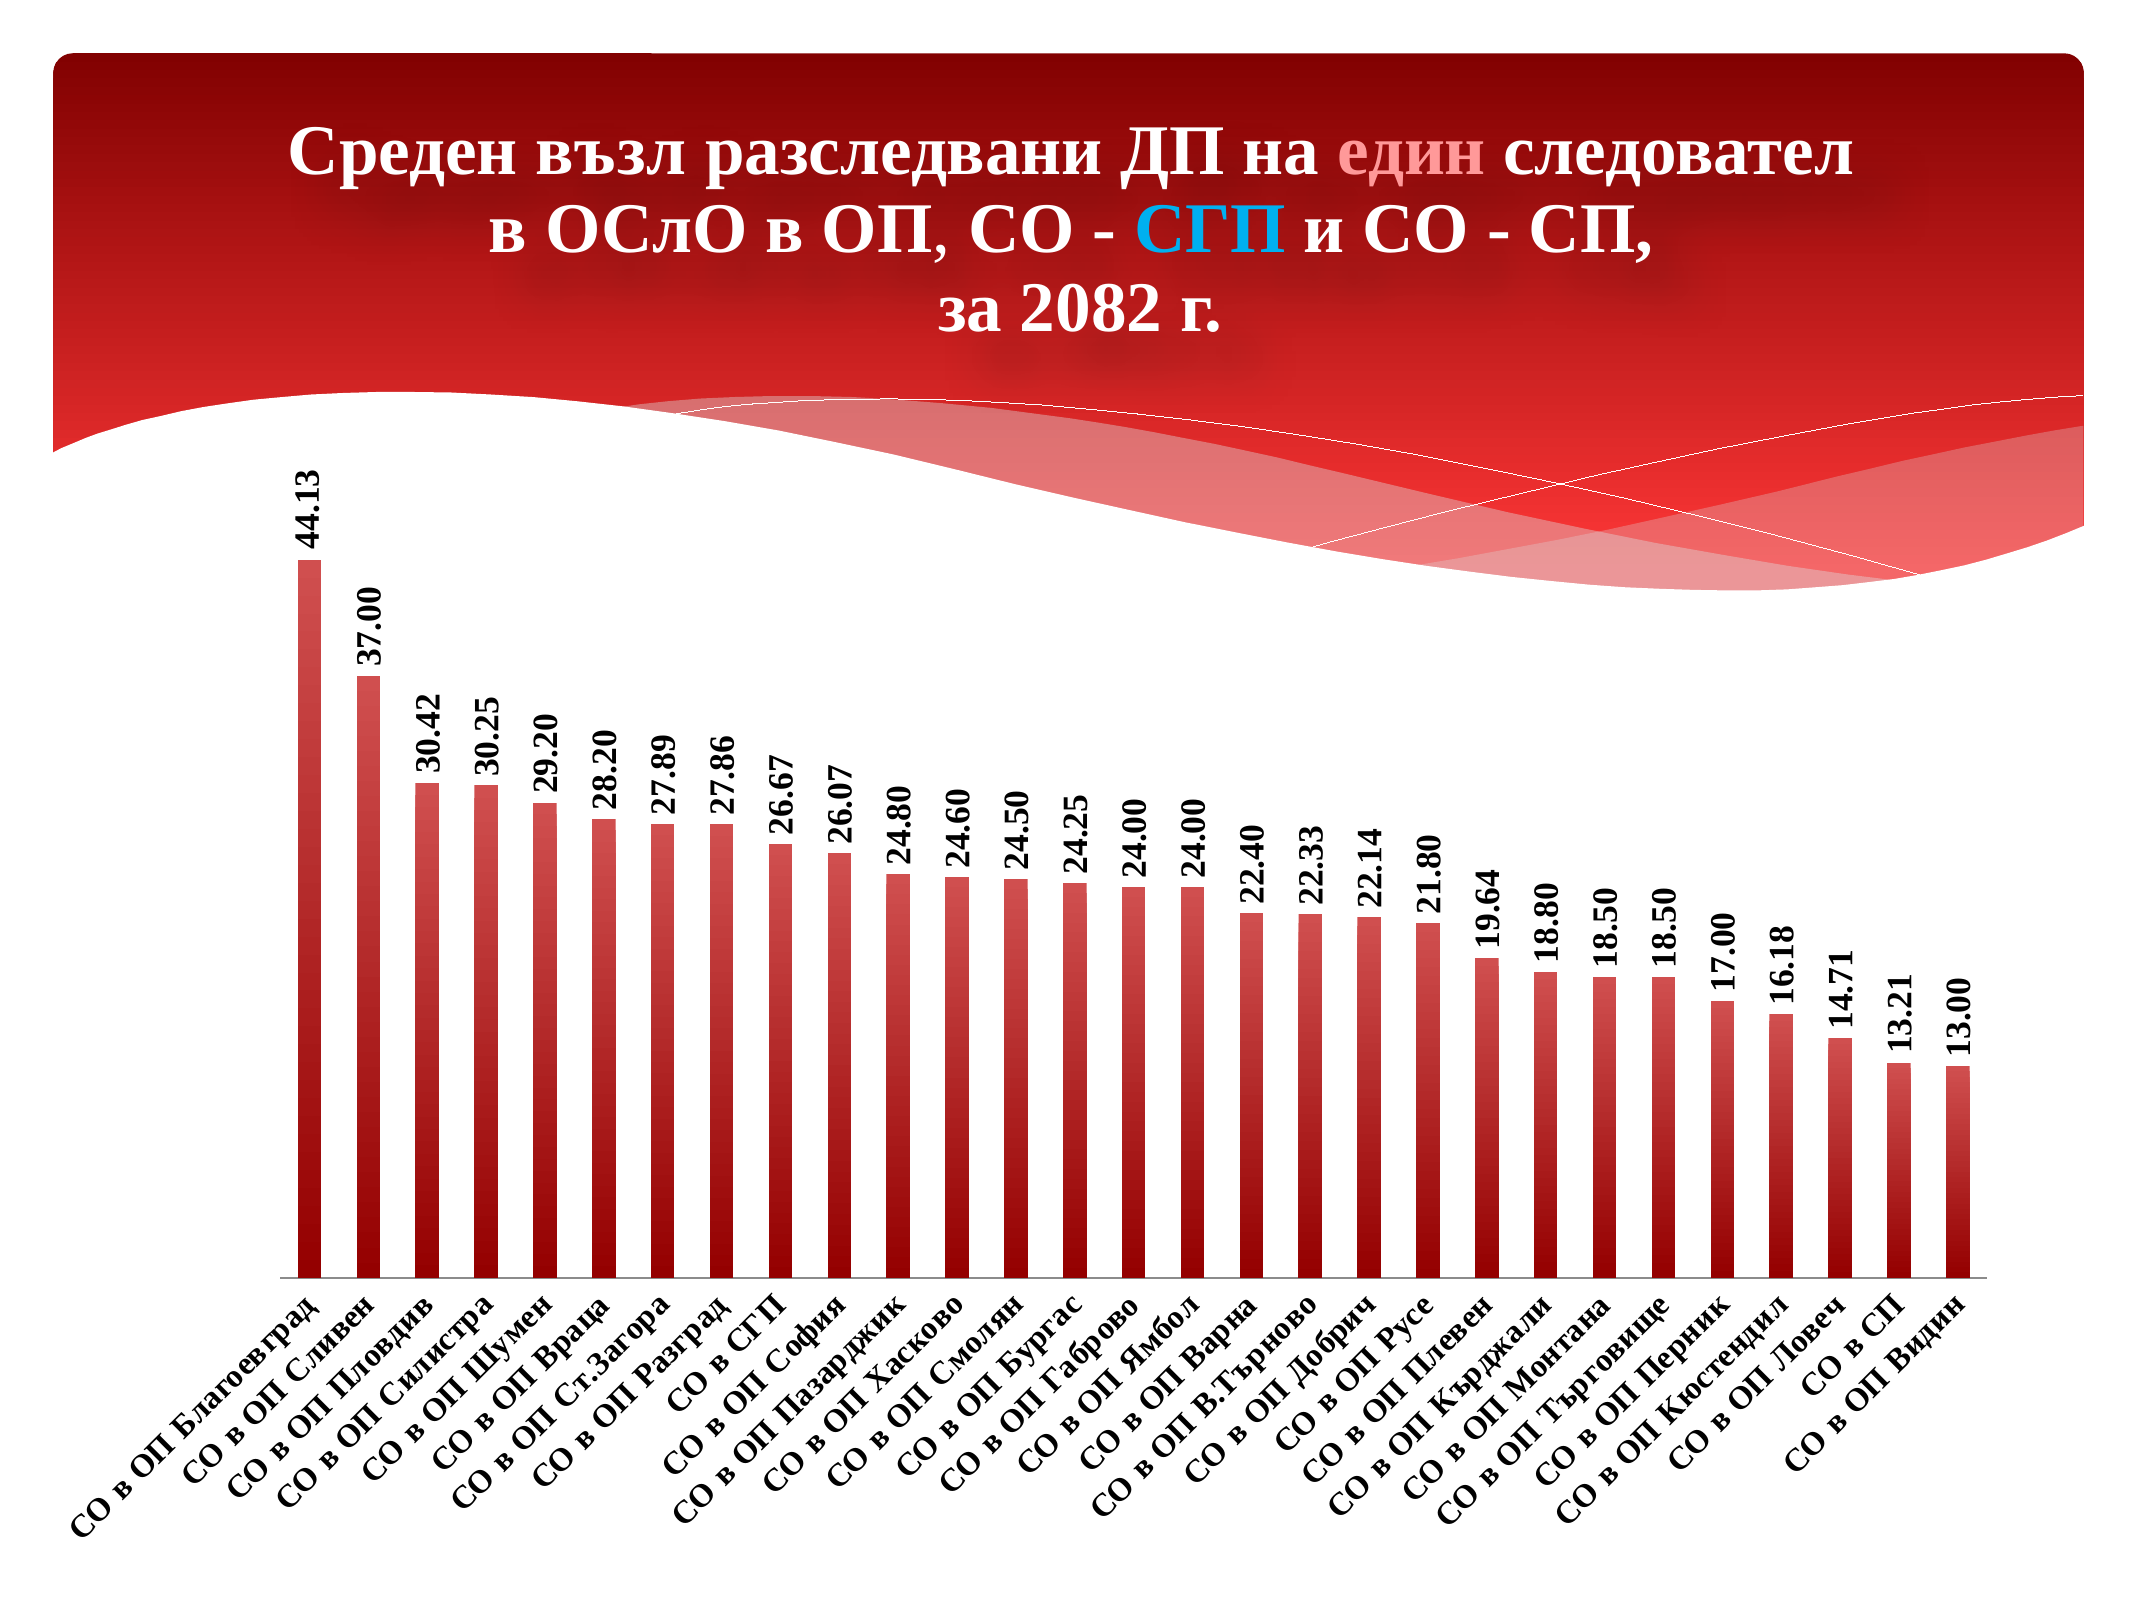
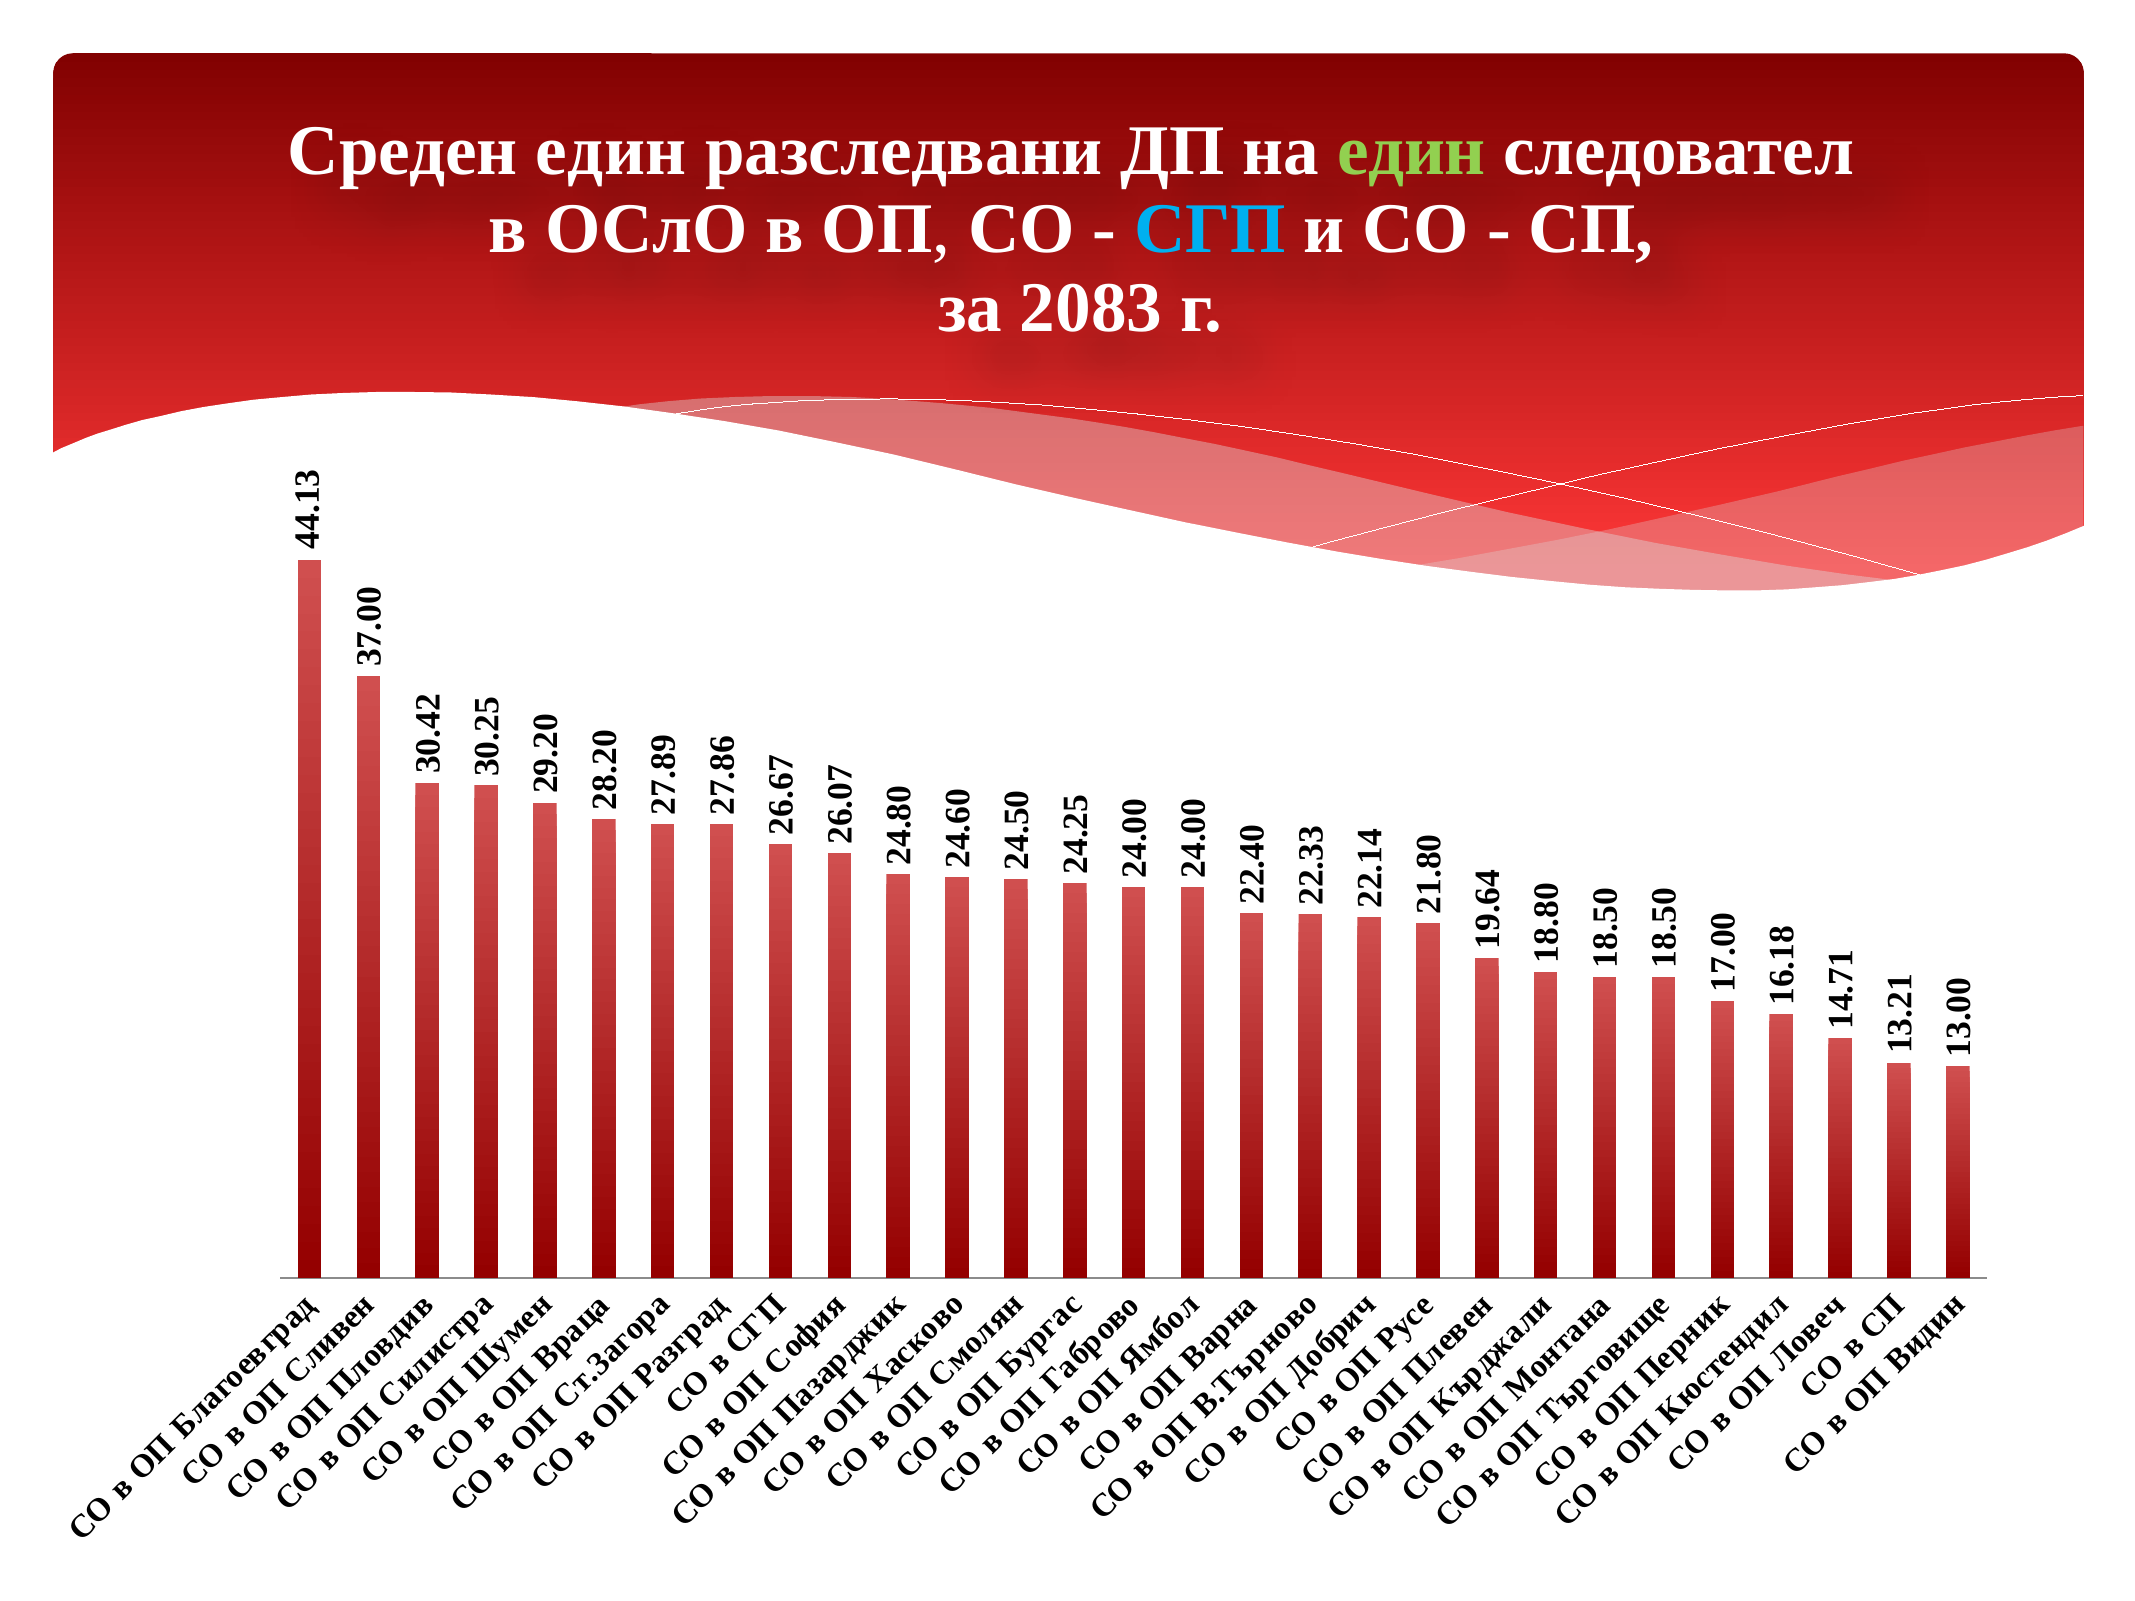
Среден възл: възл -> един (611, 151)
един colour: pink -> light green (1412, 151)
2082: 2082 -> 2083 (1091, 308)
